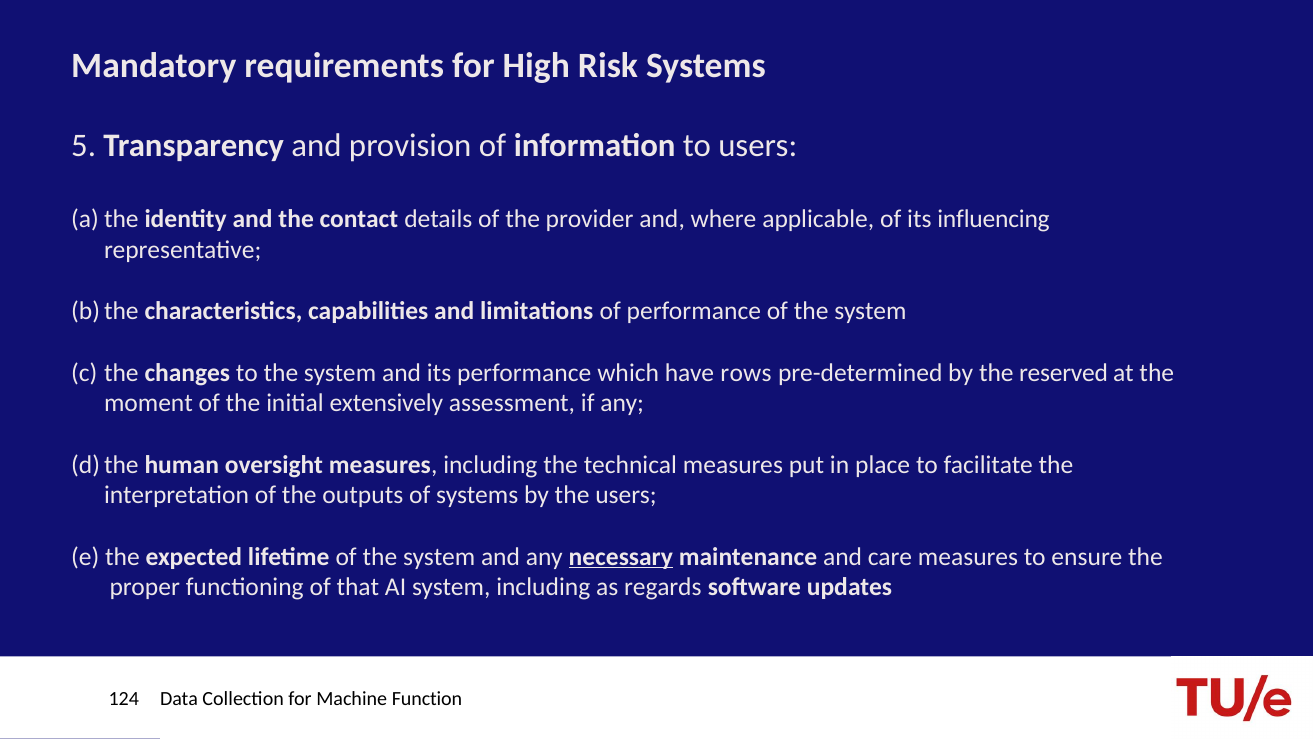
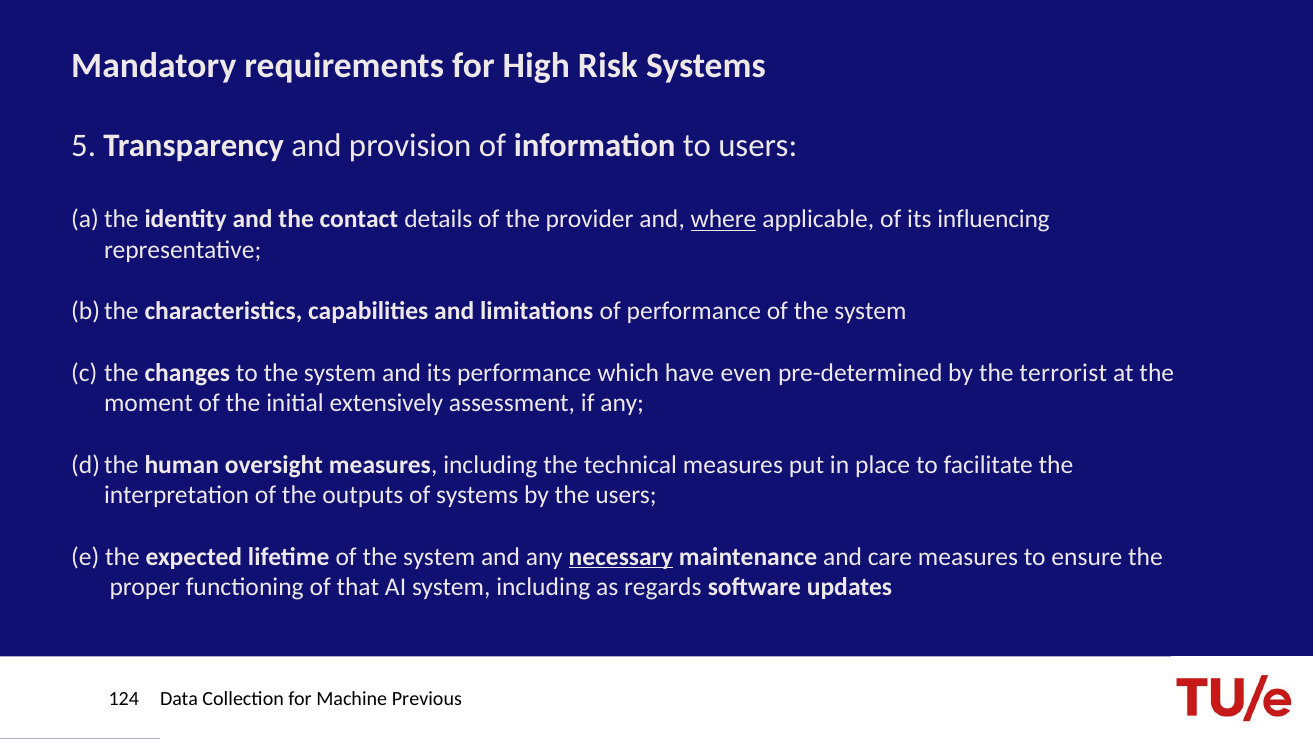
where underline: none -> present (724, 219)
rows: rows -> even (746, 372)
reserved: reserved -> terrorist (1063, 372)
Function: Function -> Previous (427, 698)
